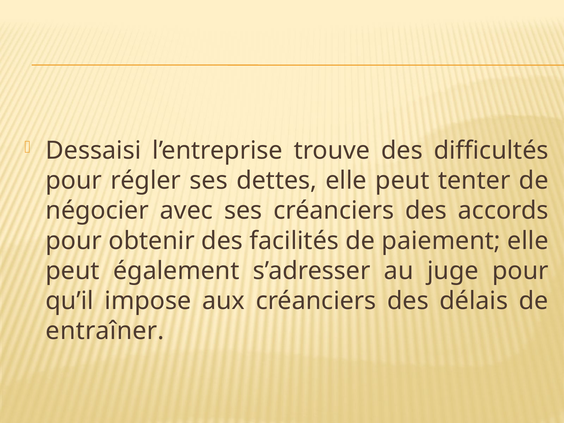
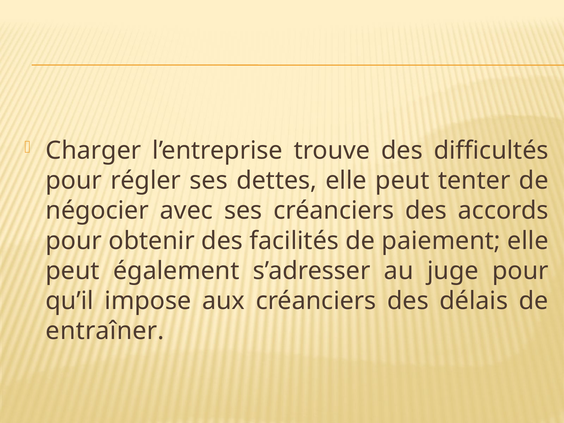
Dessaisi: Dessaisi -> Charger (93, 151)
